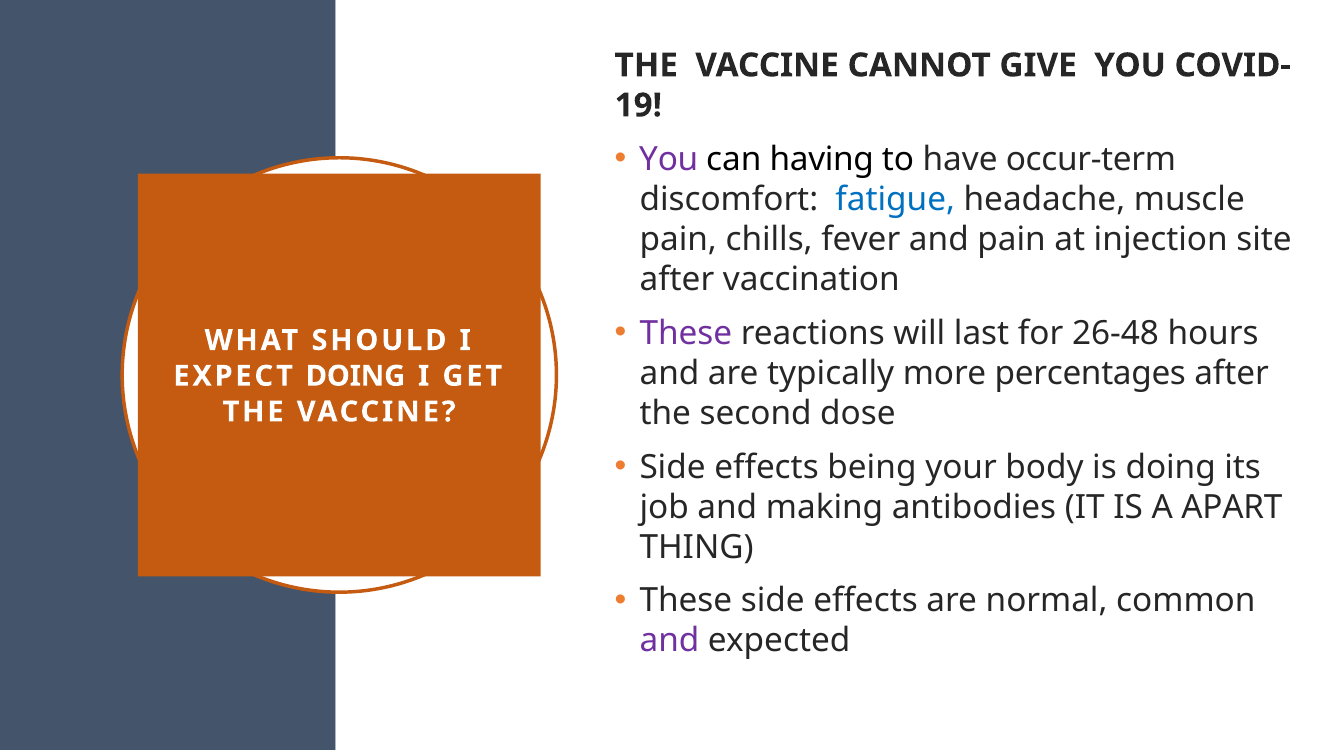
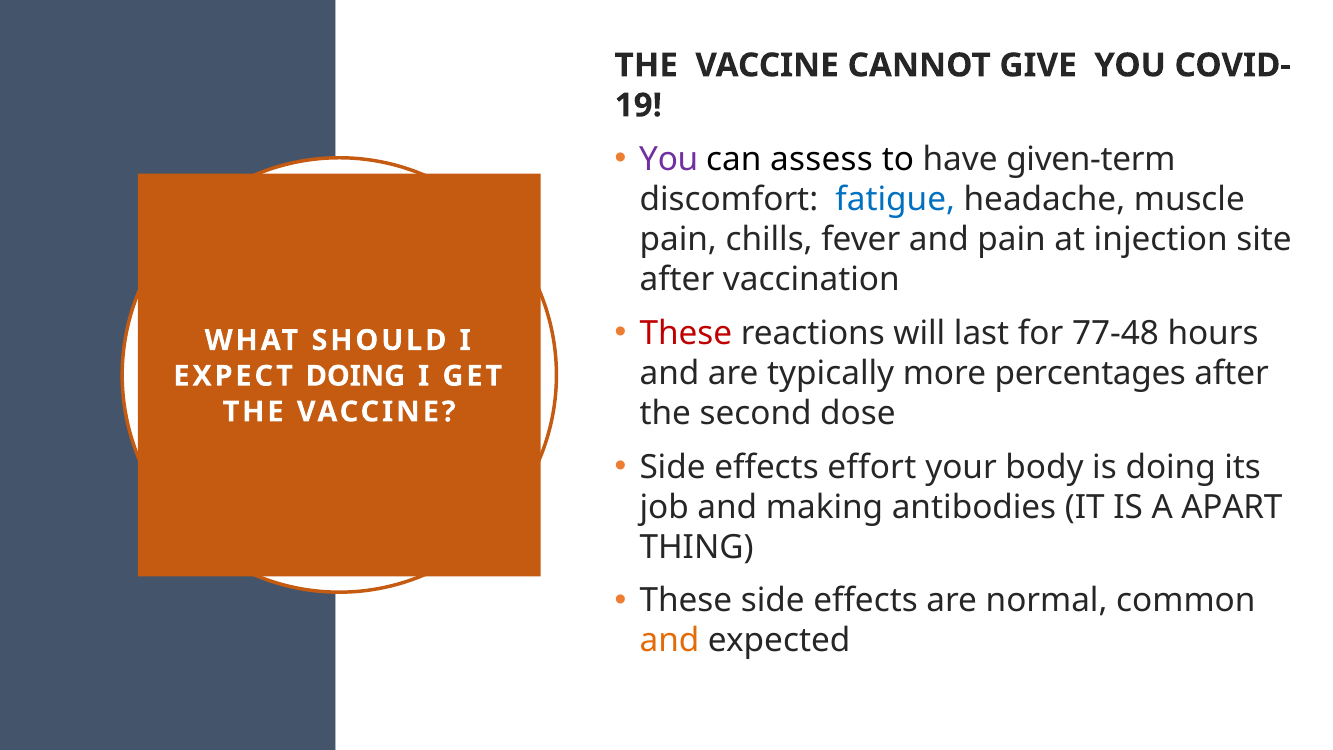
having: having -> assess (821, 159)
occur-term: occur-term -> given-term (1091, 159)
These colour: purple -> red (686, 333)
26-48: 26-48 -> 77-48 (1115, 333)
being: being -> effort (872, 467)
and colour: purple -> orange (669, 641)
